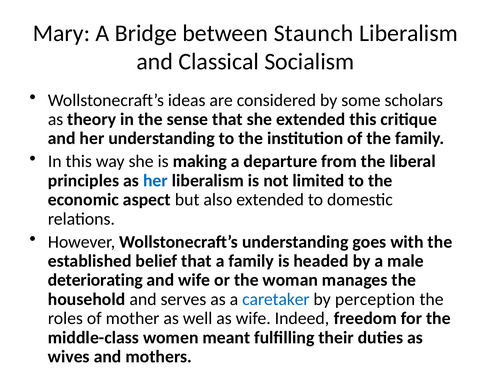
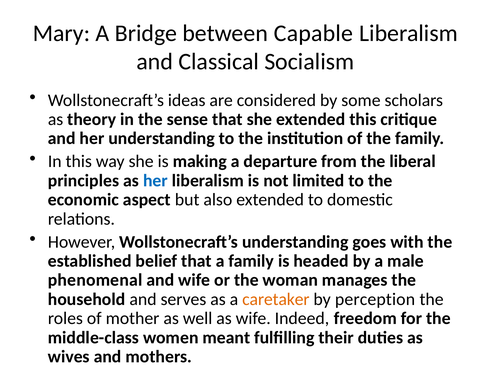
Staunch: Staunch -> Capable (313, 33)
deteriorating: deteriorating -> phenomenal (95, 280)
caretaker colour: blue -> orange (276, 299)
